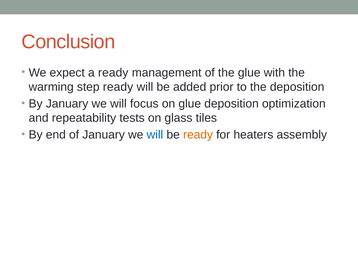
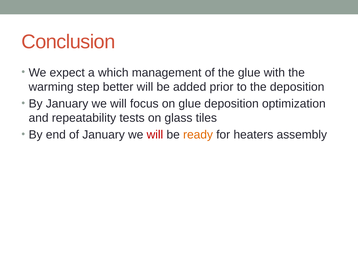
a ready: ready -> which (113, 72)
step ready: ready -> better (118, 87)
will colour: blue -> red (155, 134)
